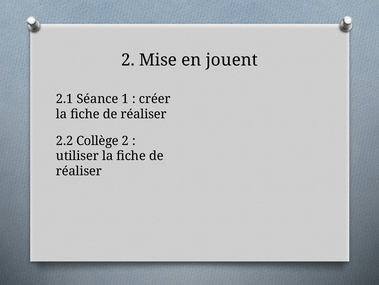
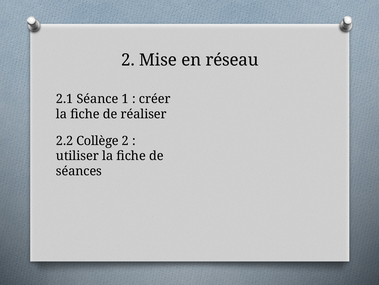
jouent: jouent -> réseau (232, 60)
réaliser: réaliser -> séances (79, 171)
